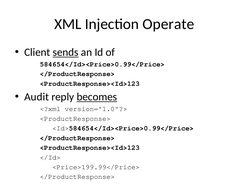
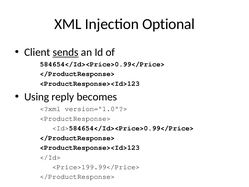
Operate: Operate -> Optional (169, 24)
Audit: Audit -> Using (37, 97)
becomes underline: present -> none (97, 97)
